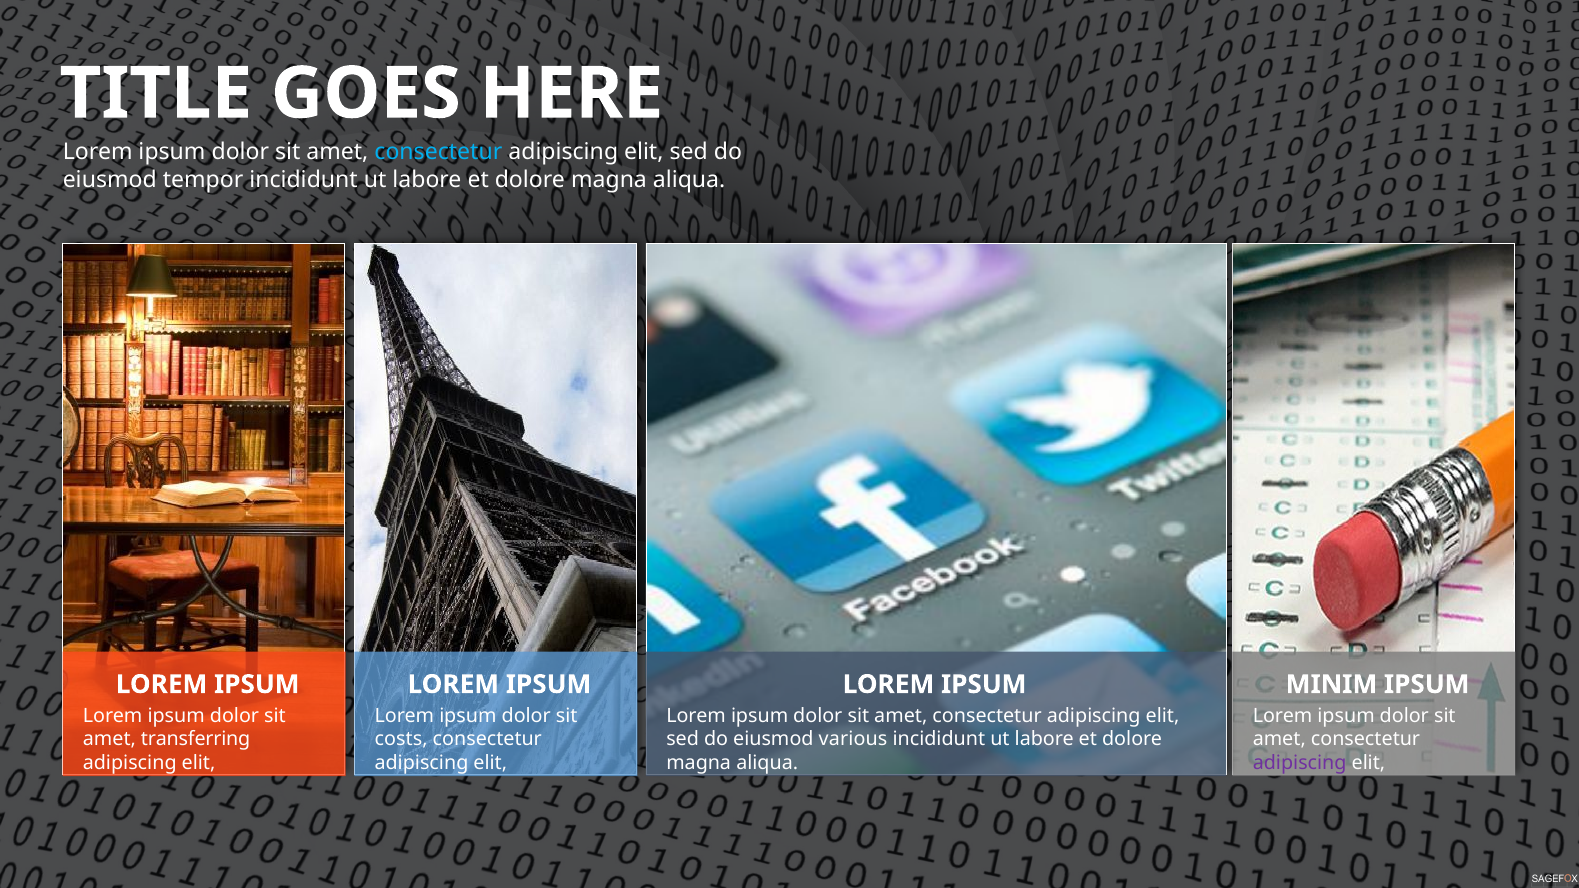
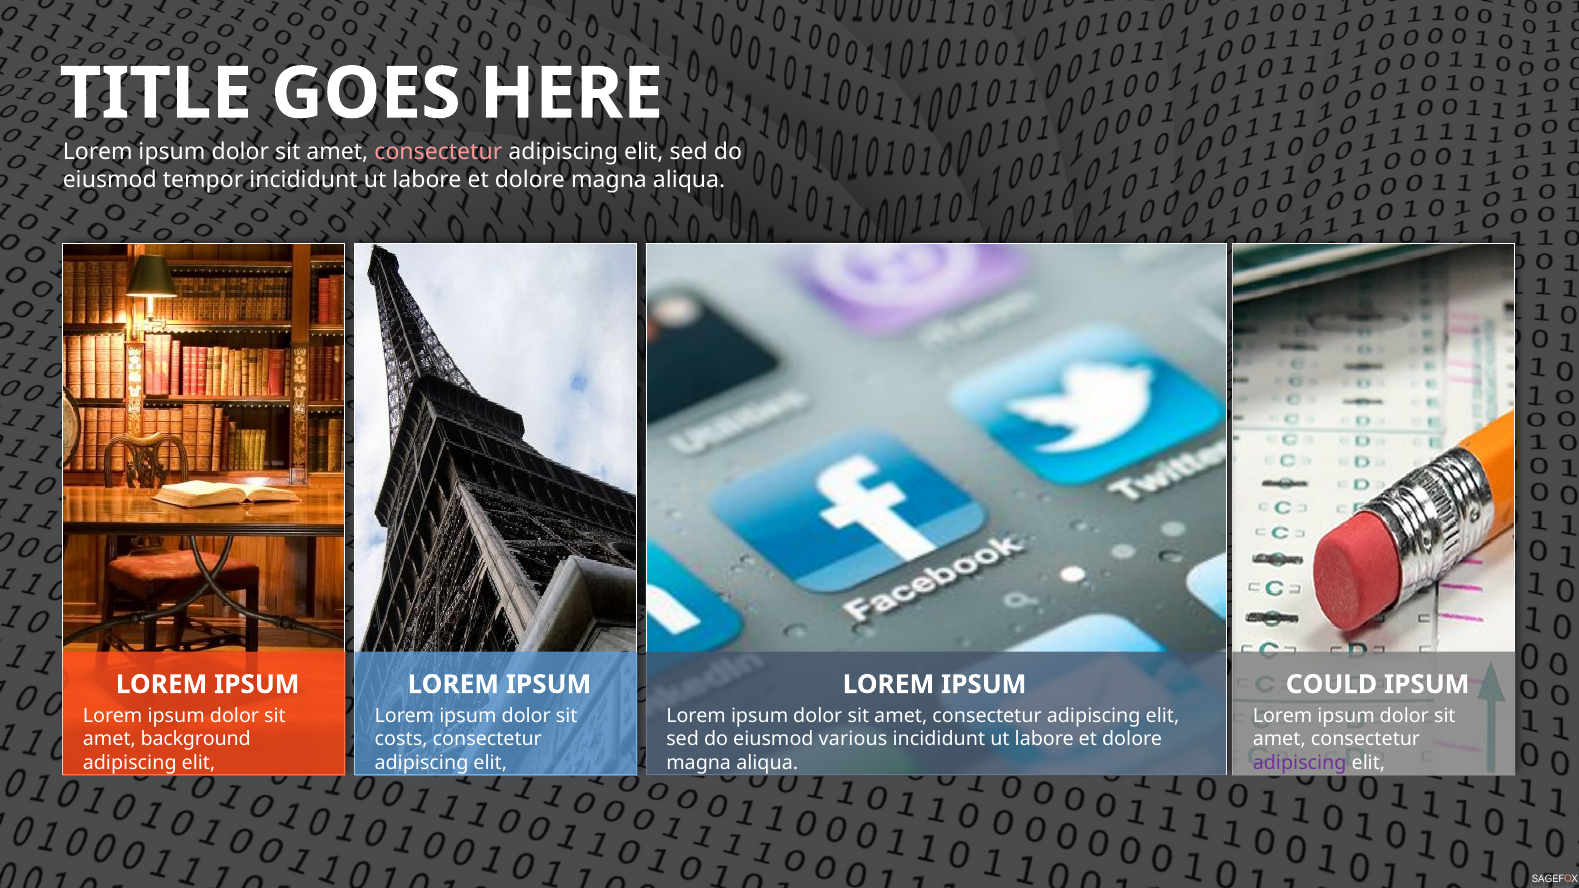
consectetur colour: light blue -> pink (438, 152)
MINIM: MINIM -> COULD (1331, 685)
transferring: transferring -> background (196, 739)
